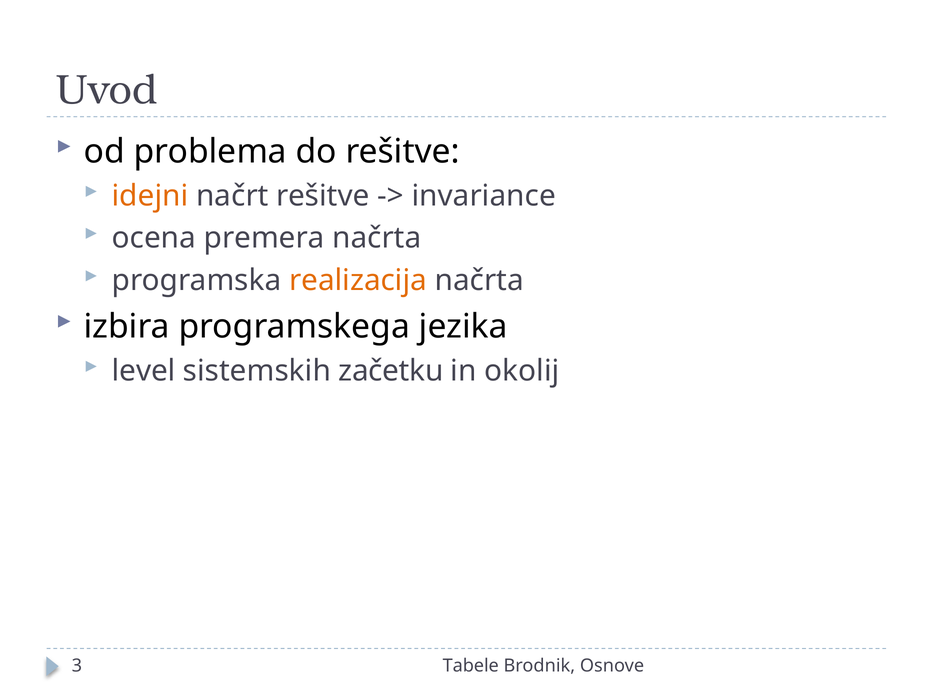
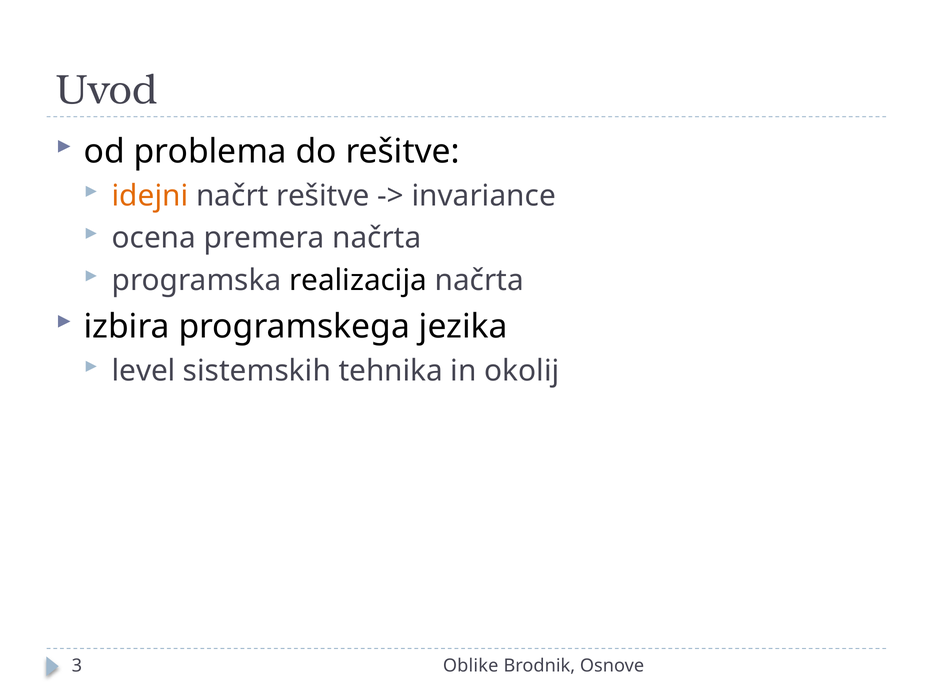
realizacija colour: orange -> black (358, 280)
začetku: začetku -> tehnika (391, 371)
Tabele: Tabele -> Oblike (471, 665)
